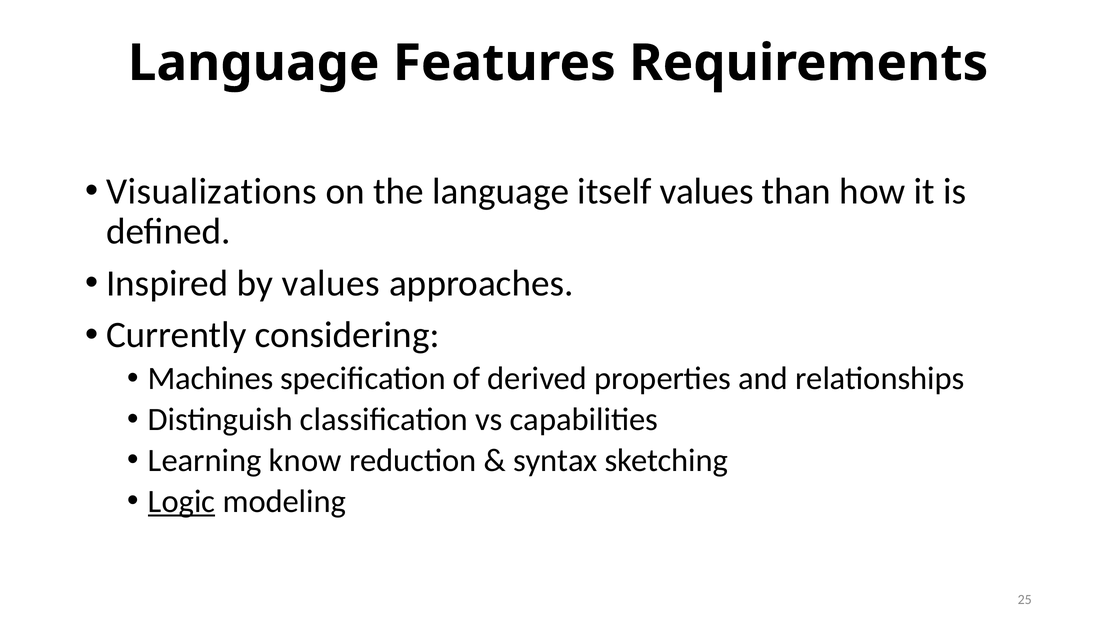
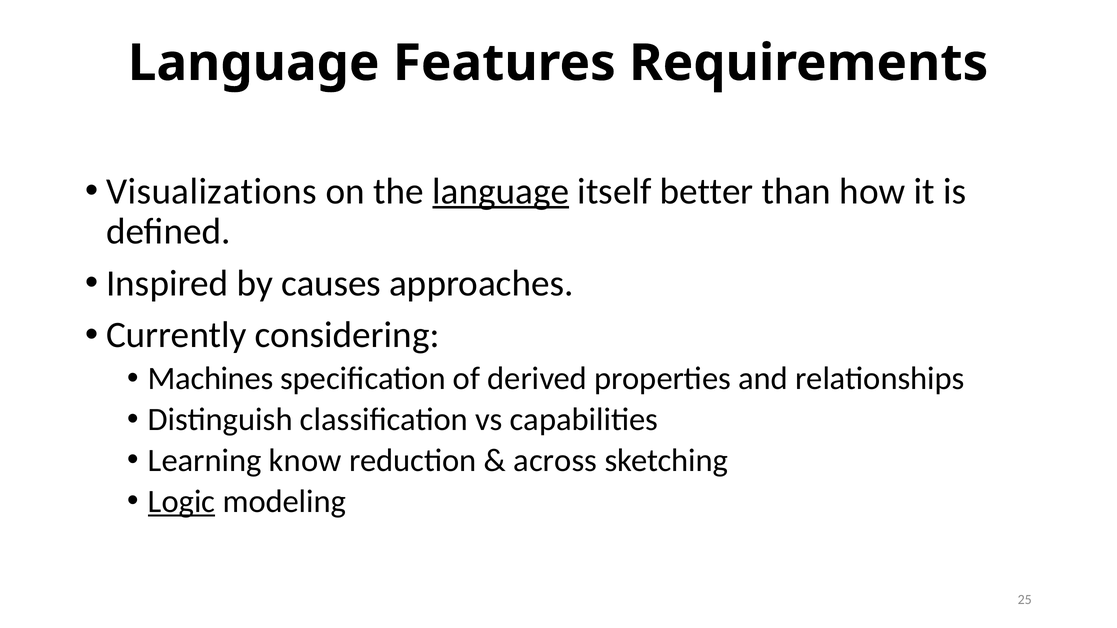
language underline: none -> present (501, 191)
itself values: values -> better (707, 191)
by values: values -> causes (331, 283)
syntax: syntax -> across (555, 461)
